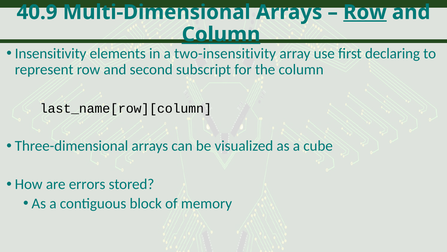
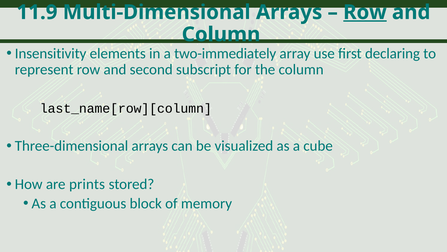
40.9: 40.9 -> 11.9 (37, 12)
Column underline: present -> none (221, 34)
two-insensitivity: two-insensitivity -> two-immediately (225, 53)
errors: errors -> prints (87, 184)
